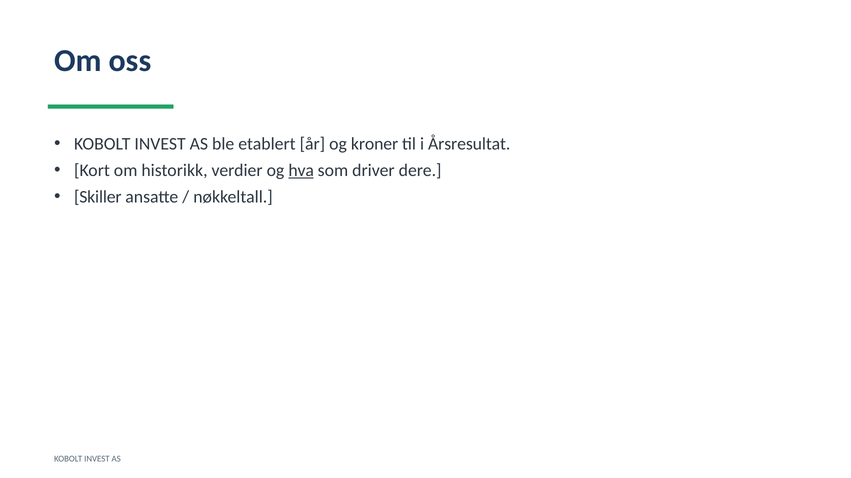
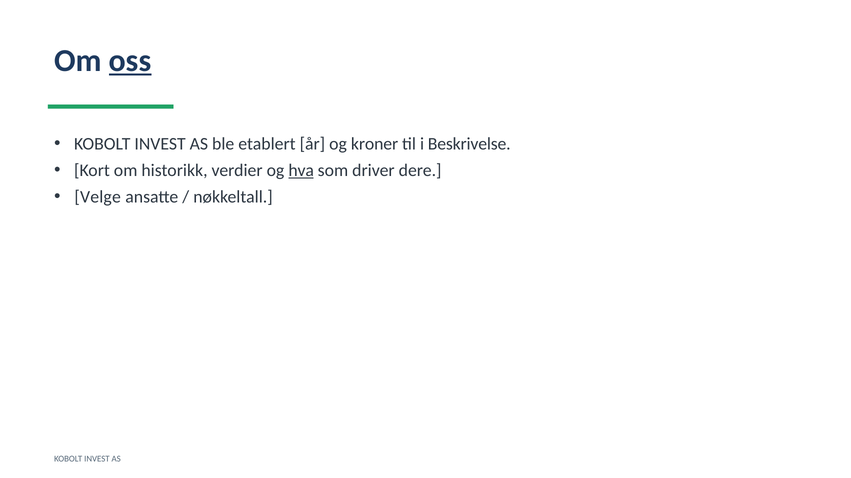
oss underline: none -> present (130, 61)
Årsresultat: Årsresultat -> Beskrivelse (469, 144)
Skiller: Skiller -> Velge (98, 197)
